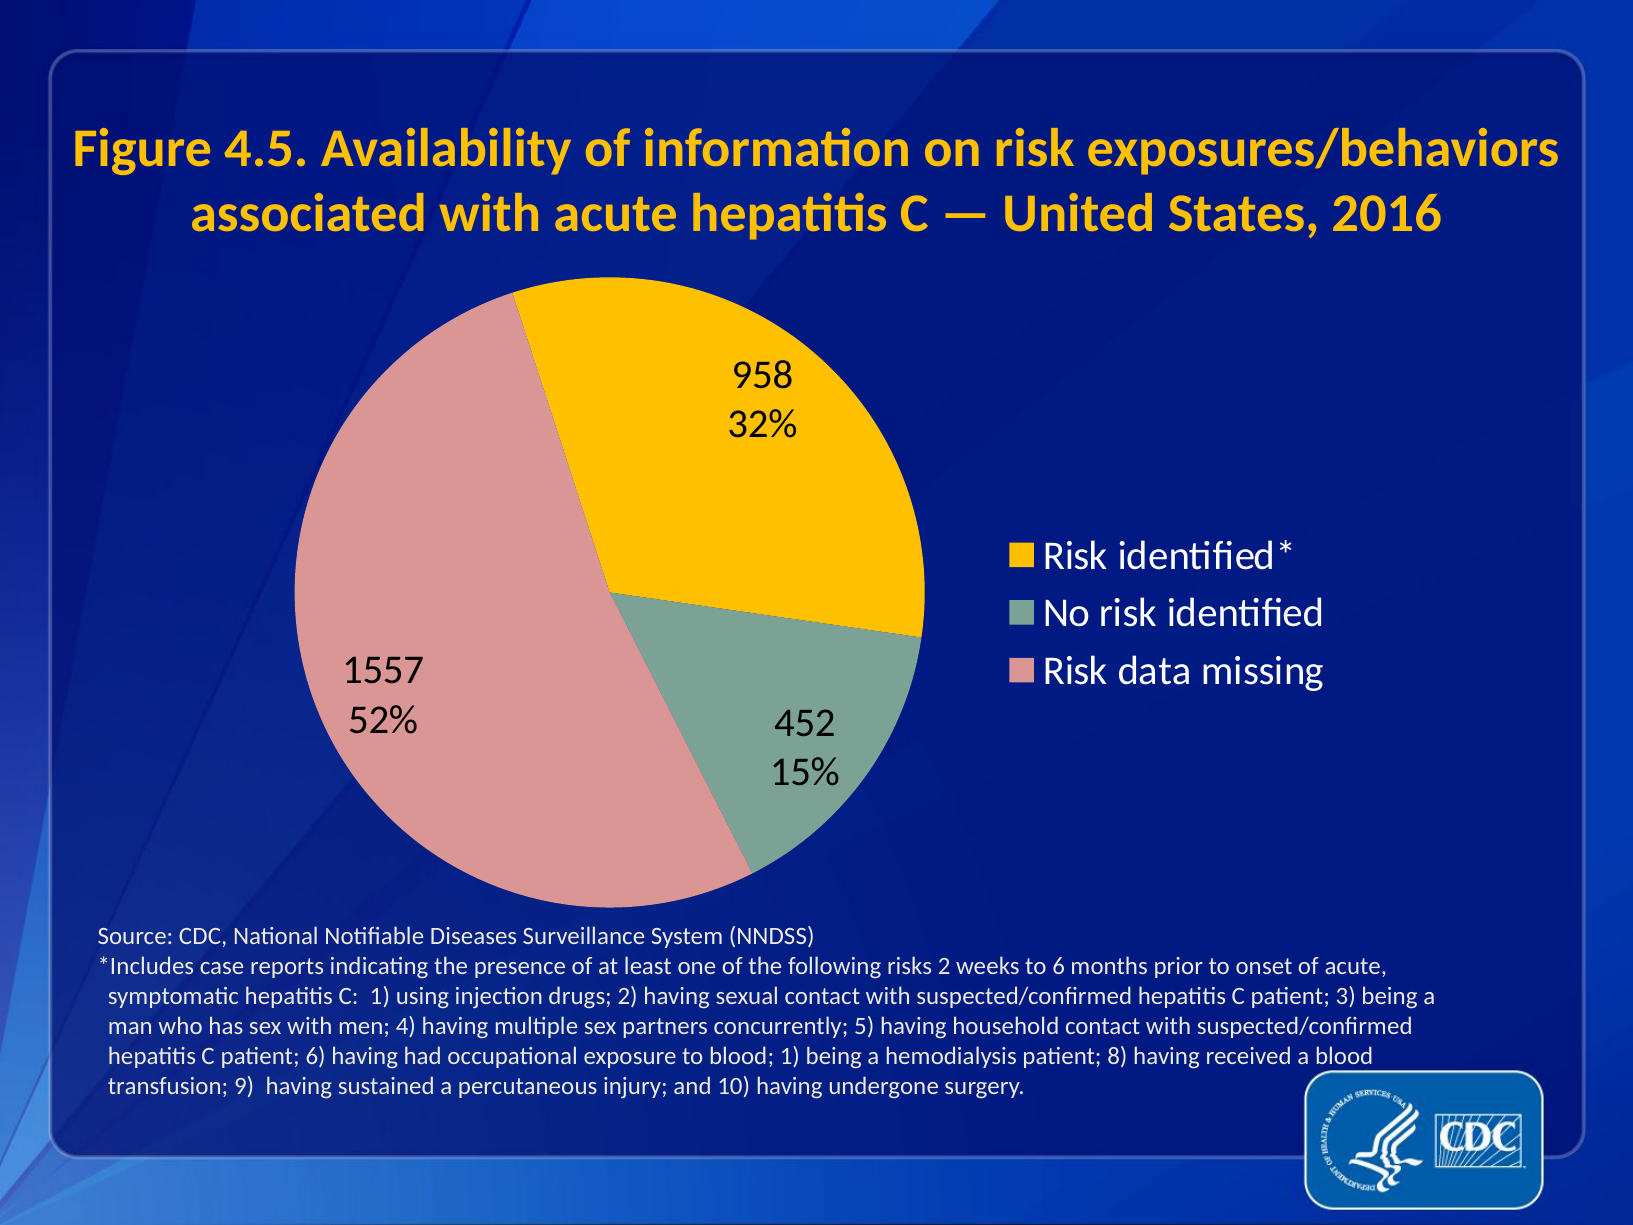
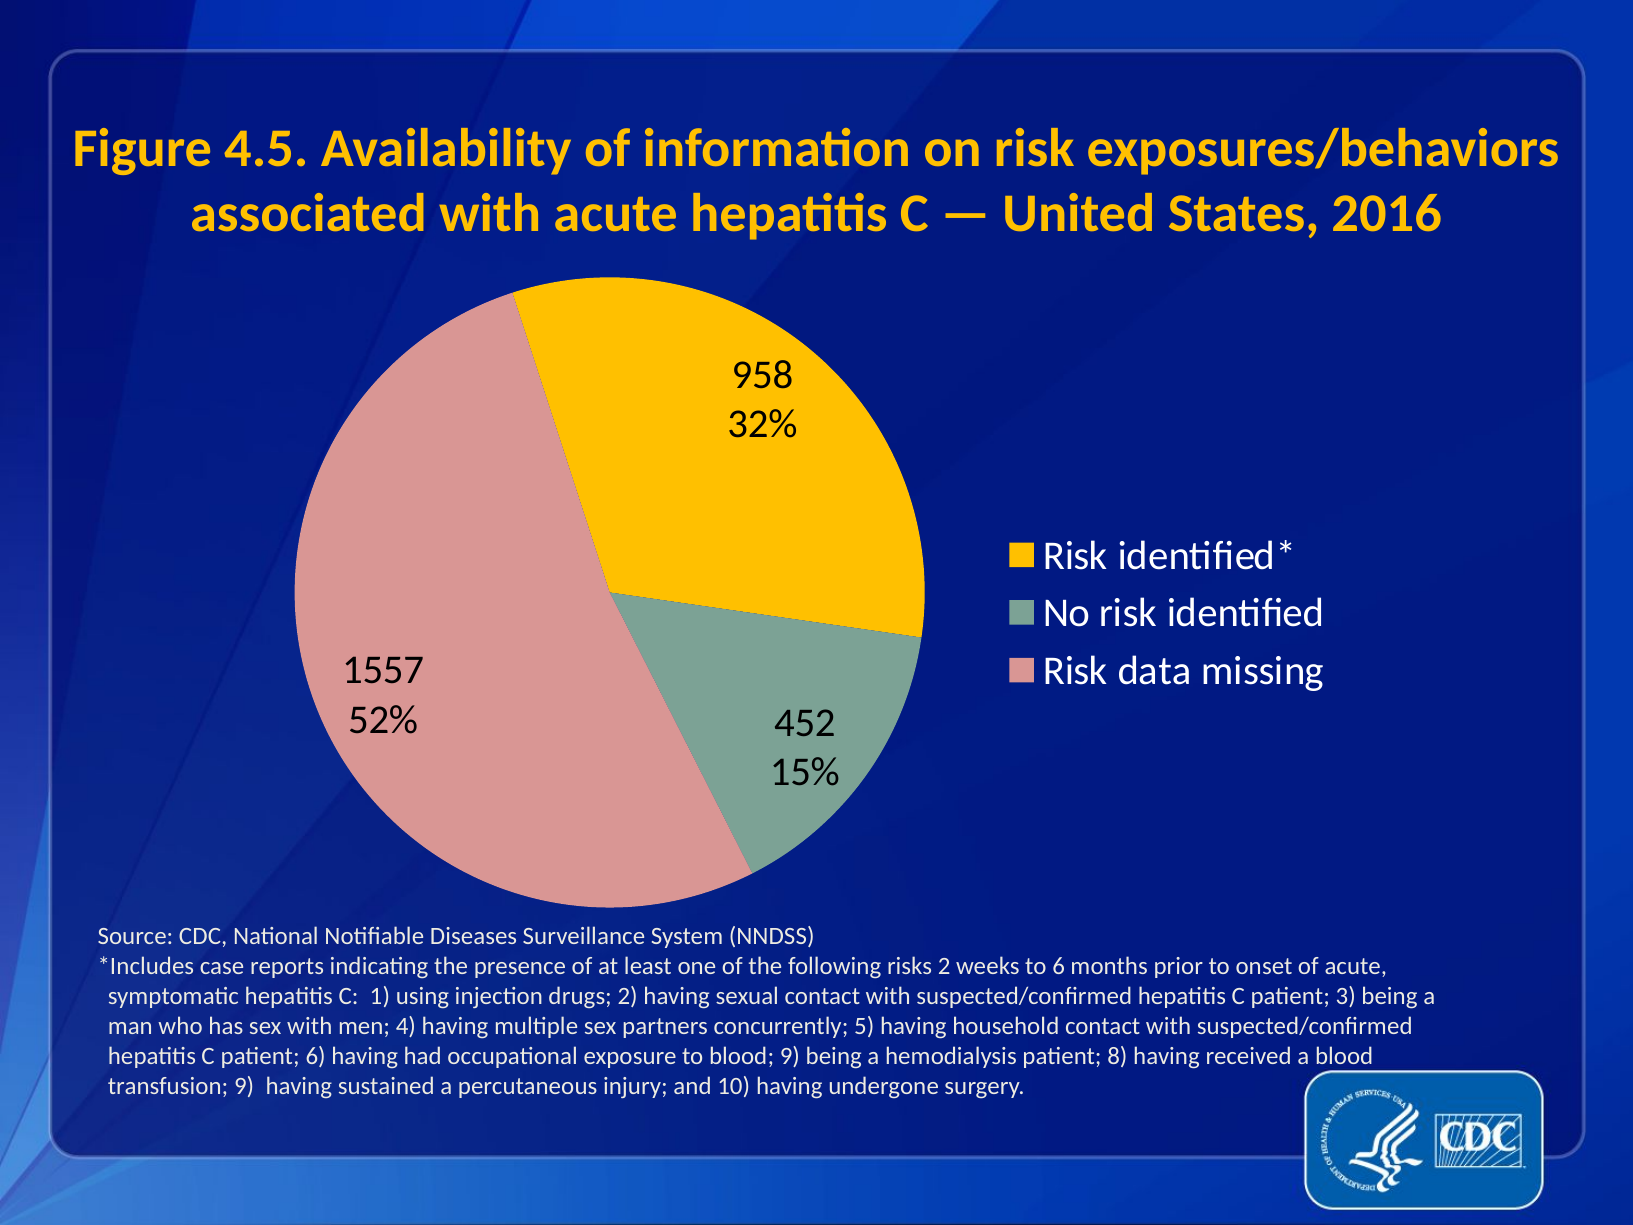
blood 1: 1 -> 9 (790, 1056)
